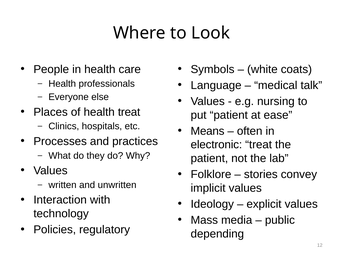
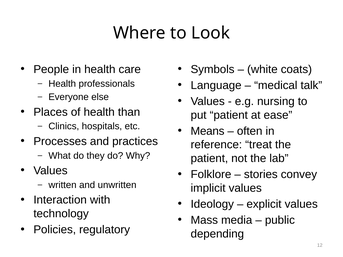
health treat: treat -> than (129, 112)
electronic: electronic -> reference (216, 145)
